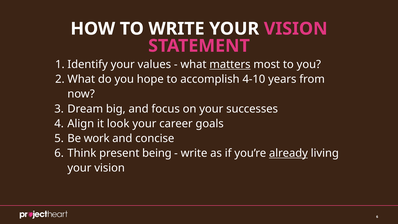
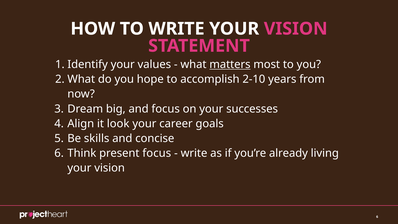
4-10: 4-10 -> 2-10 (254, 79)
work: work -> skills (97, 138)
present being: being -> focus (157, 153)
already underline: present -> none (288, 153)
